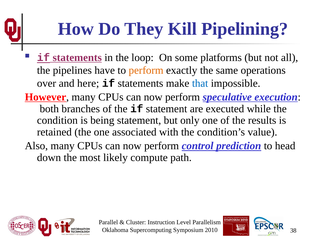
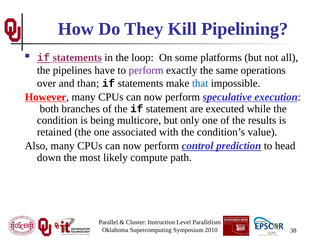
perform colour: orange -> purple (146, 70)
here: here -> than (88, 83)
being statement: statement -> multicore (139, 120)
